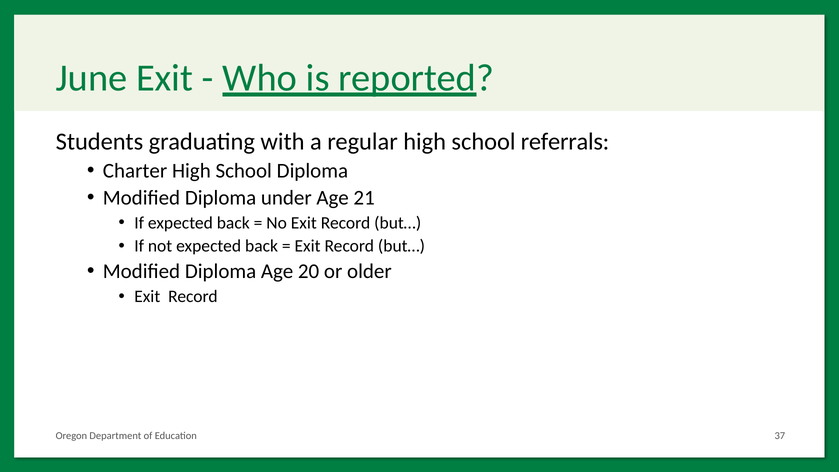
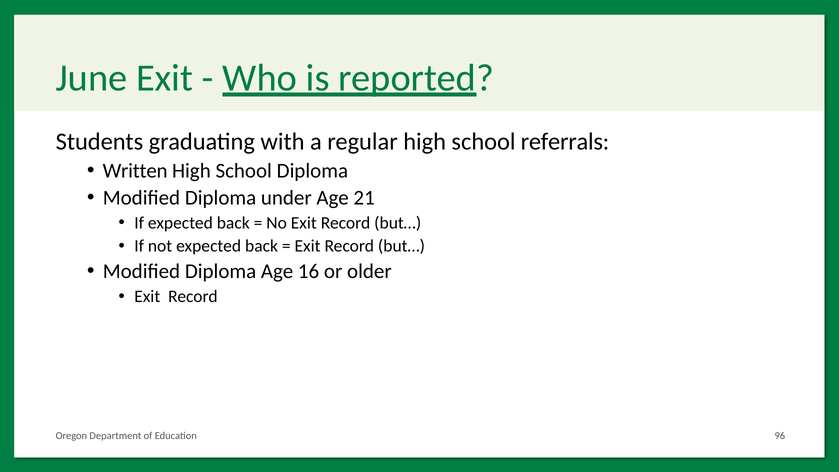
Charter: Charter -> Written (135, 171)
20: 20 -> 16 (309, 271)
37: 37 -> 96 (780, 436)
